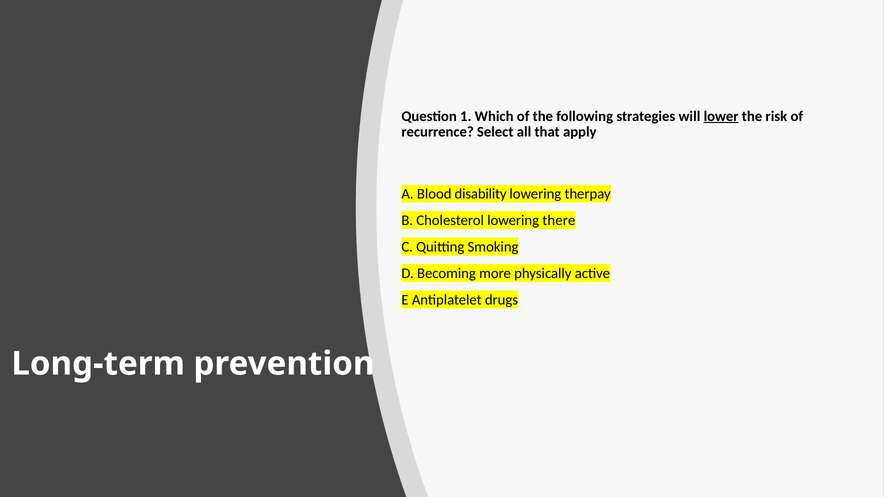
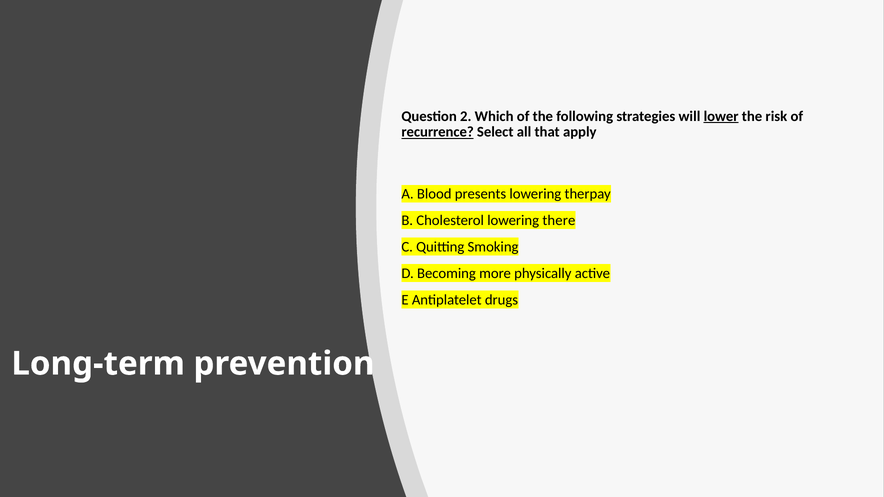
1: 1 -> 2 (466, 116)
recurrence underline: none -> present (438, 132)
disability: disability -> presents (481, 194)
